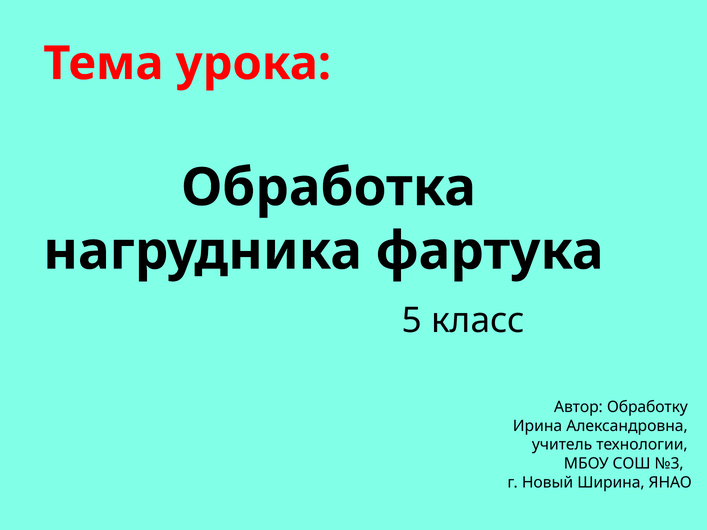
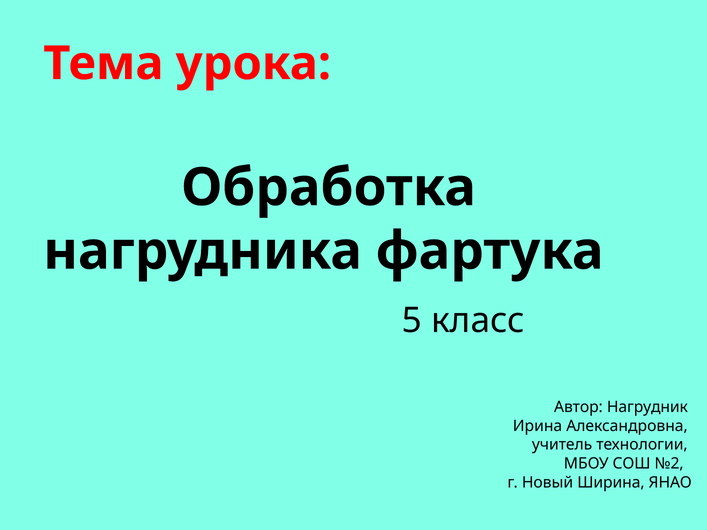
Обработку: Обработку -> Нагрудник (647, 407)
№3: №3 -> №2 (669, 464)
